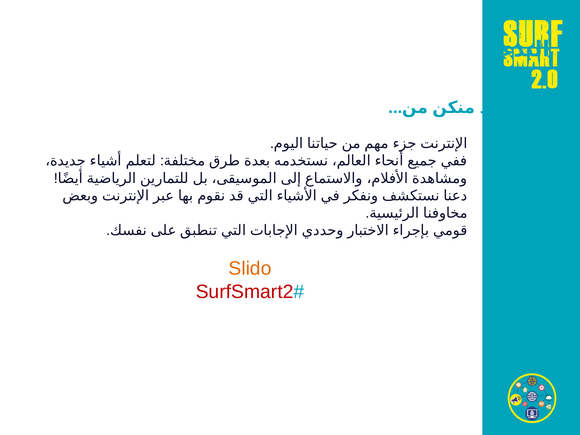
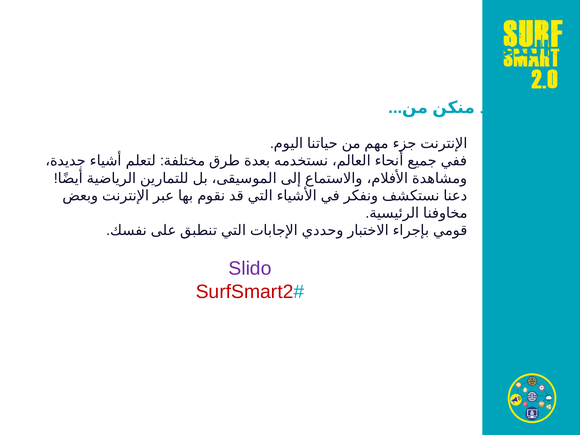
Slido colour: orange -> purple (250, 269)
